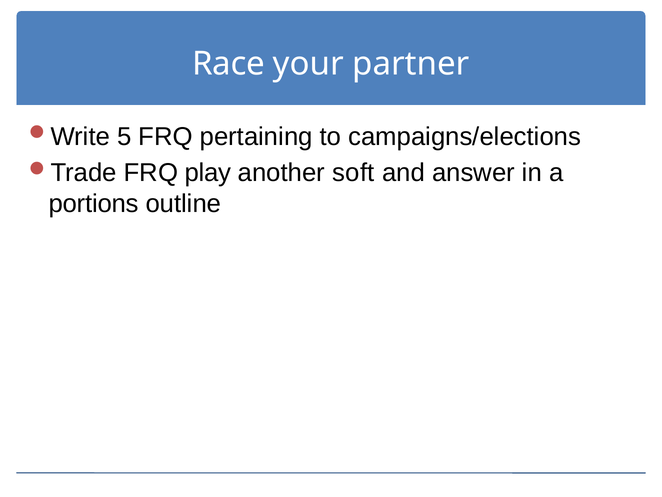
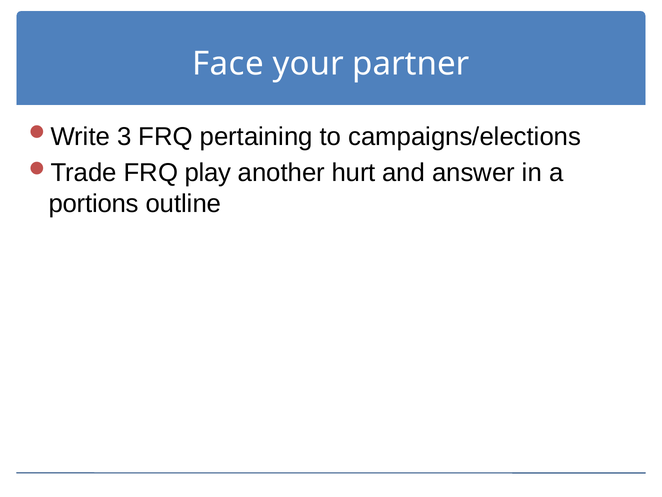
Race: Race -> Face (228, 64)
5: 5 -> 3 (124, 136)
soft: soft -> hurt (354, 172)
